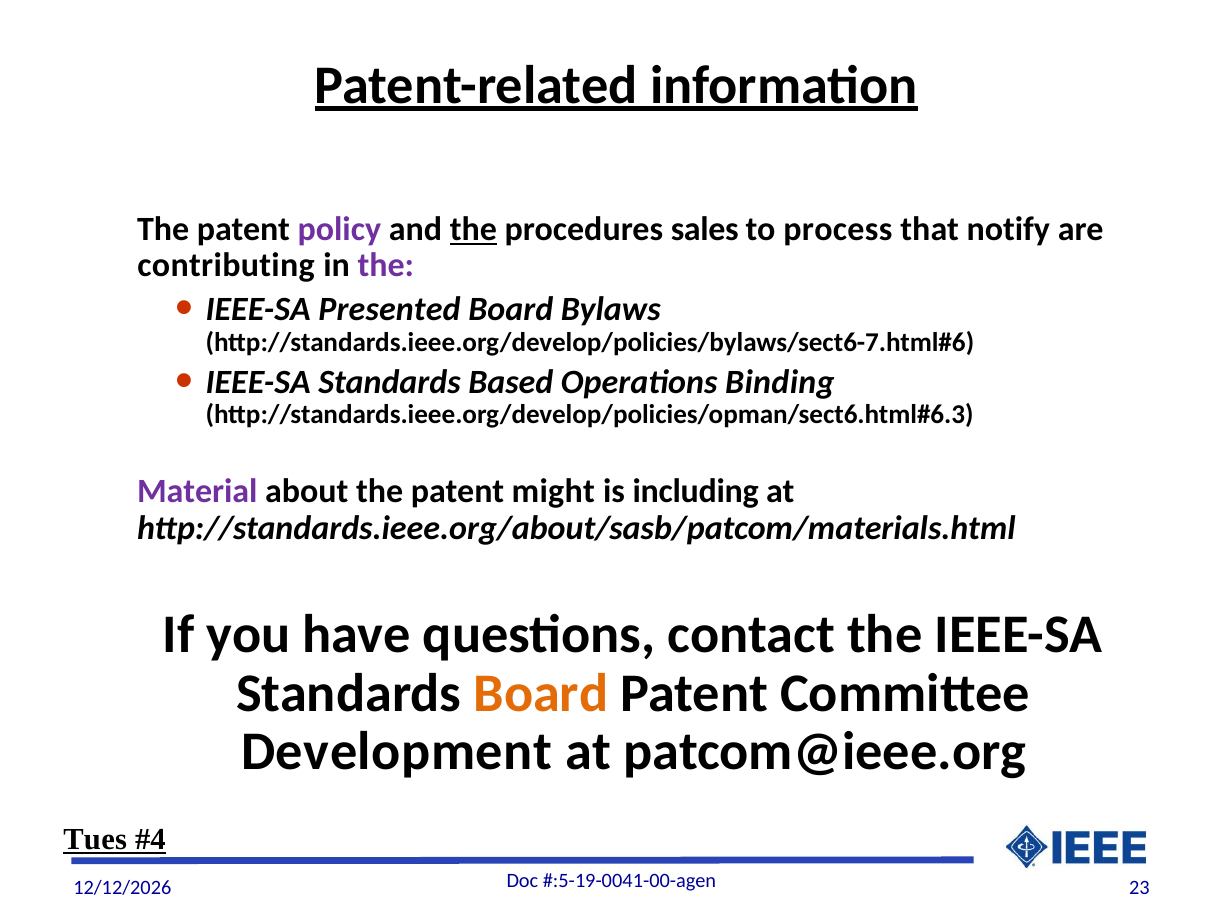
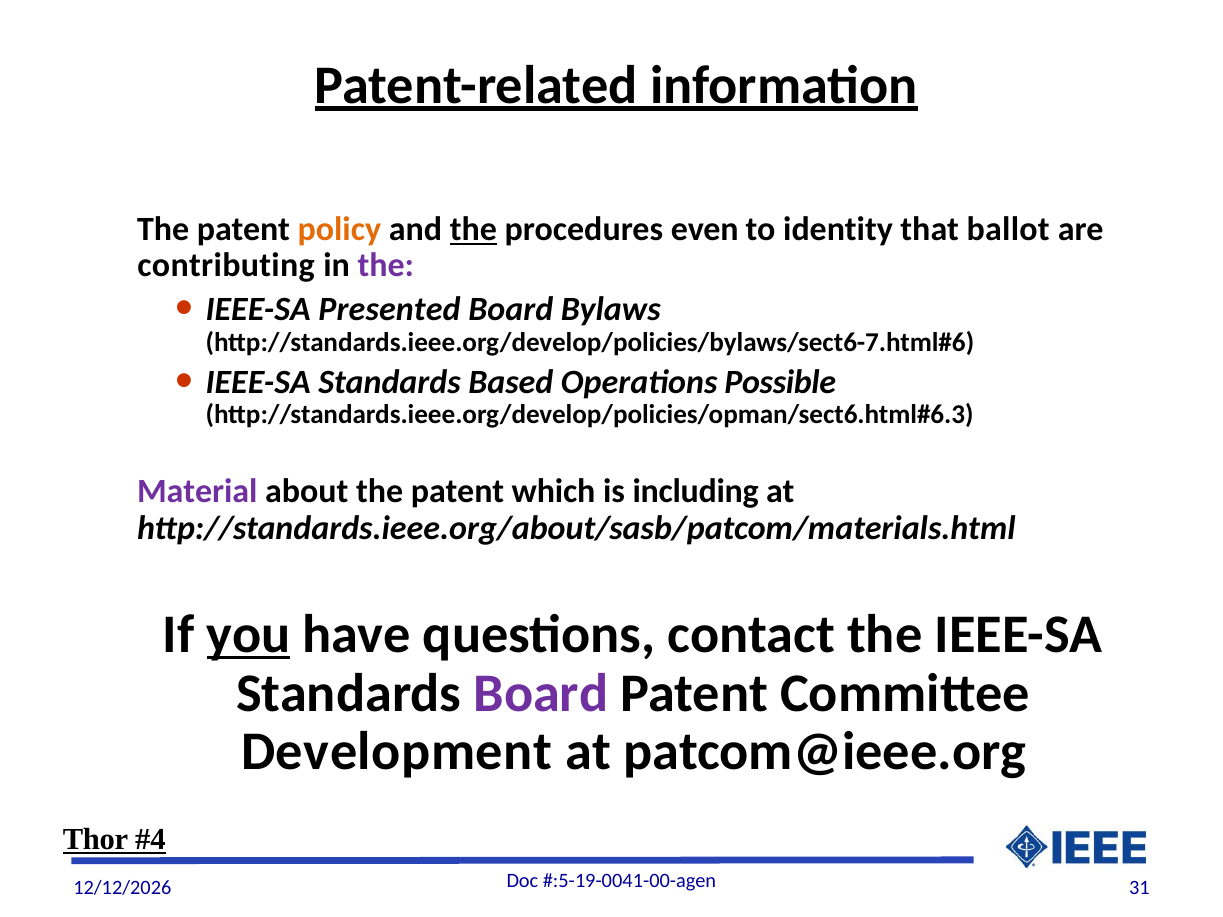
policy colour: purple -> orange (339, 229)
sales: sales -> even (705, 229)
process: process -> identity (838, 229)
notify: notify -> ballot (1008, 229)
Binding: Binding -> Possible (780, 382)
might: might -> which (553, 492)
you underline: none -> present (249, 635)
Board colour: orange -> purple (541, 693)
Tues: Tues -> Thor (95, 840)
23: 23 -> 31 (1139, 888)
